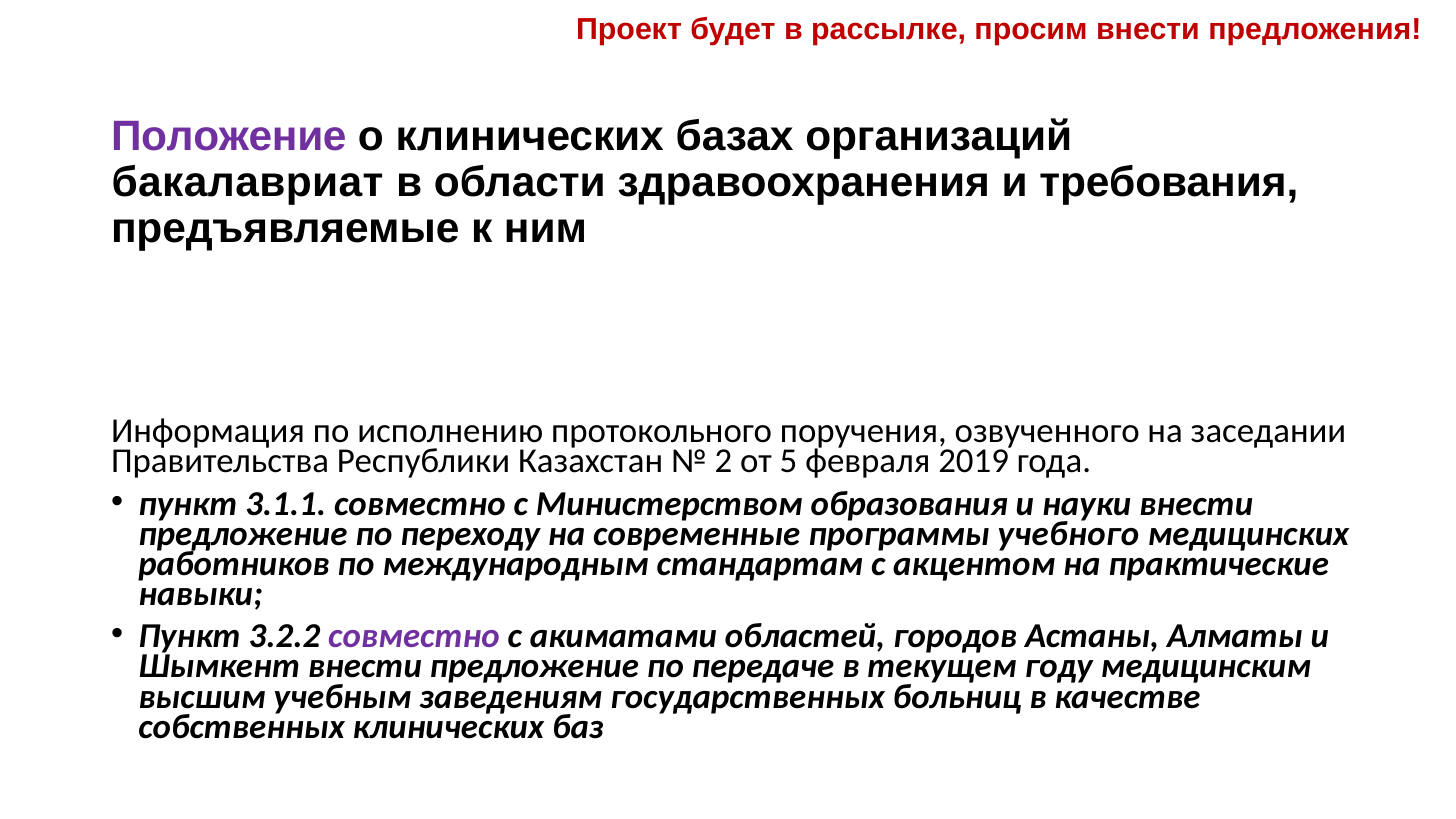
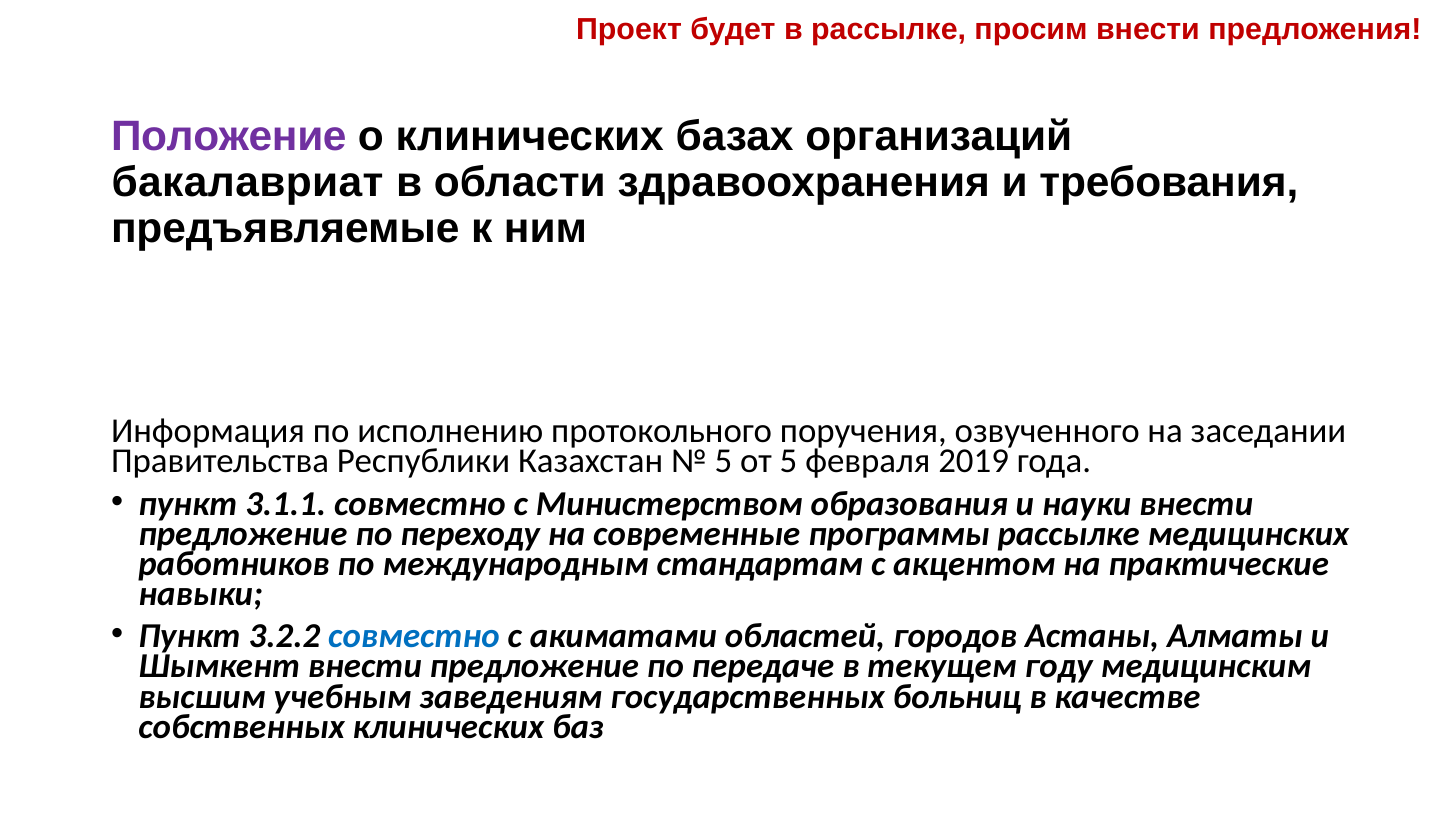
2: 2 -> 5 (723, 461)
программы учебного: учебного -> рассылке (1069, 534)
совместно colour: purple -> blue (414, 636)
